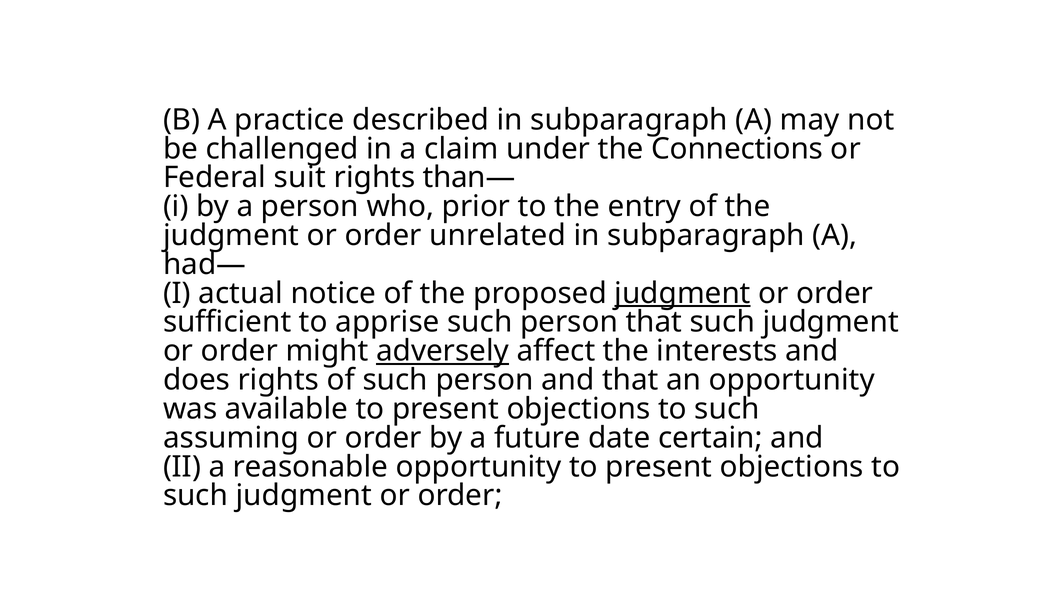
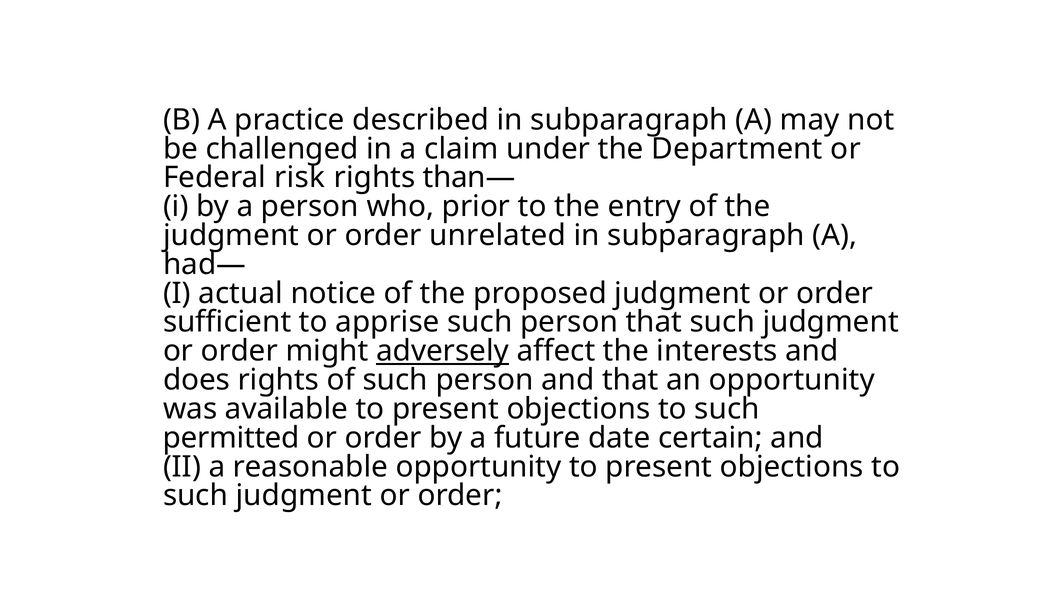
Connections: Connections -> Department (737, 149)
suit: suit -> risk (300, 178)
judgment underline: present -> none (683, 293)
assuming: assuming -> permitted (231, 438)
